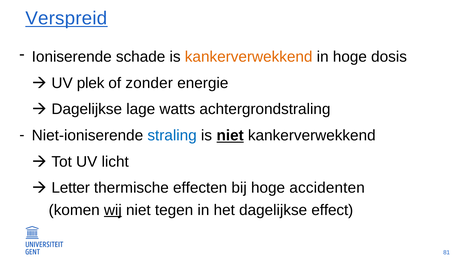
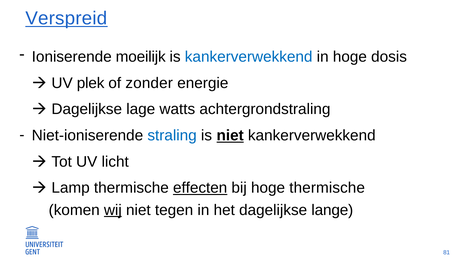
schade: schade -> moeilijk (141, 57)
kankerverwekkend colour: orange -> blue (249, 57)
Letter: Letter -> Lamp (71, 188)
effecten underline: none -> present (200, 188)
hoge accidenten: accidenten -> thermische (327, 188)
effect: effect -> lange (332, 210)
